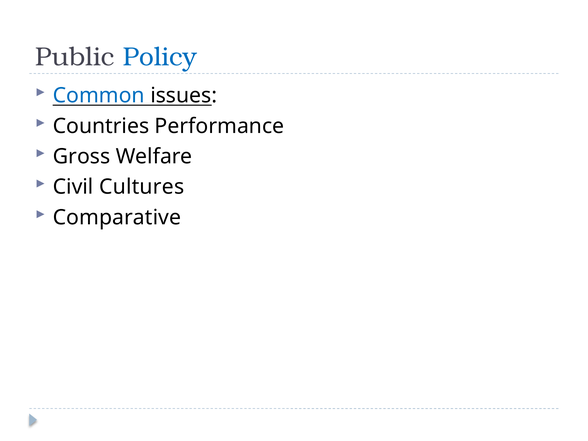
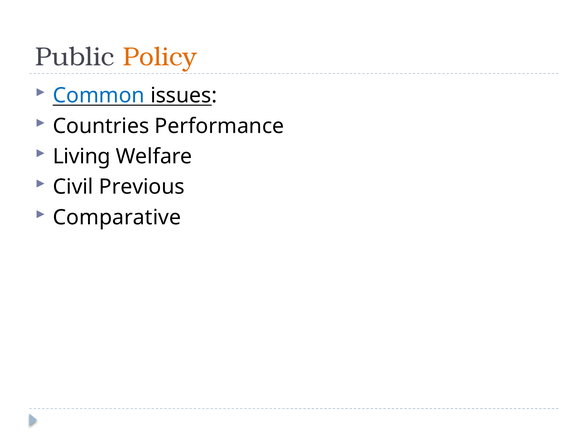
Policy colour: blue -> orange (160, 57)
Gross: Gross -> Living (82, 156)
Cultures: Cultures -> Previous (142, 187)
